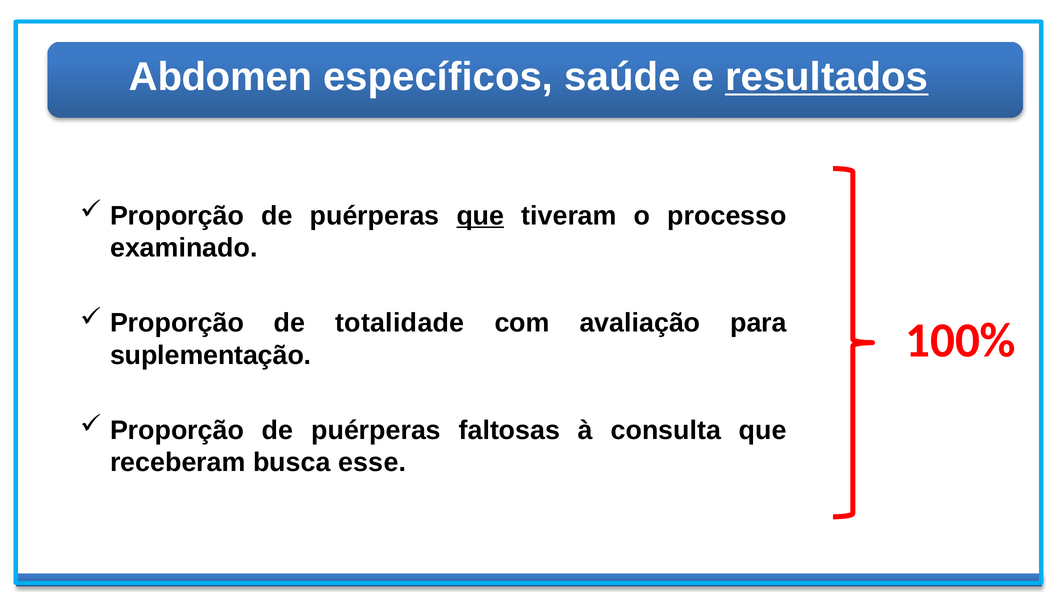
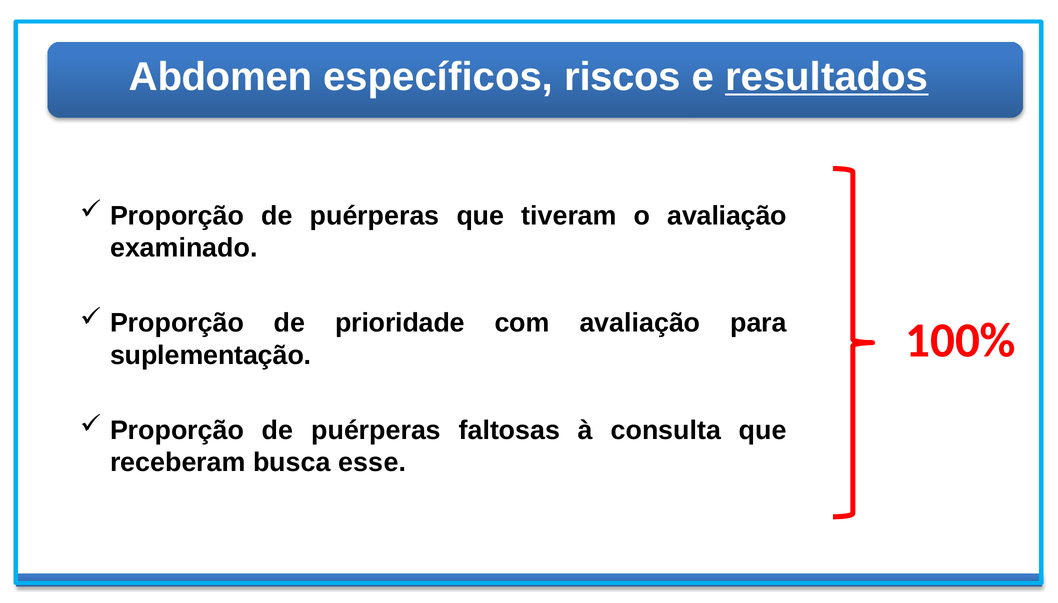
saúde: saúde -> riscos (623, 77)
que underline: present -> none (480, 216)
o processo: processo -> avaliação (727, 216)
totalidade: totalidade -> prioridade (400, 323)
